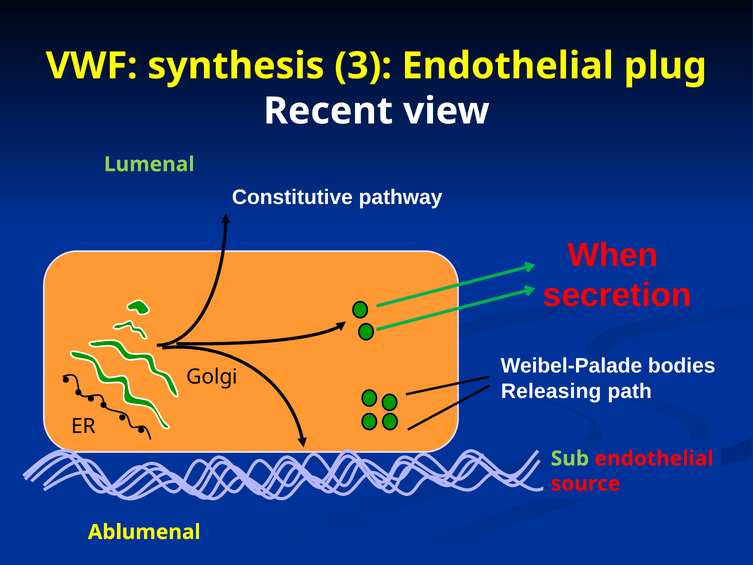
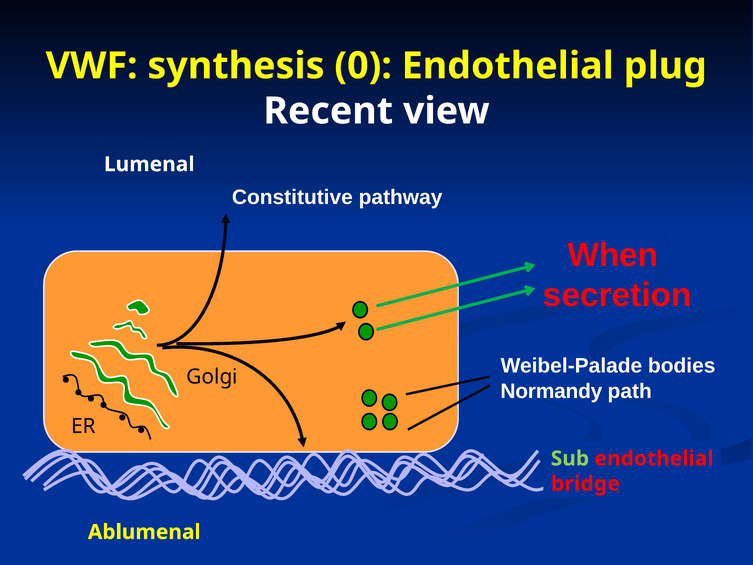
3: 3 -> 0 (363, 66)
Lumenal colour: light green -> white (149, 164)
Releasing: Releasing -> Normandy (551, 391)
source: source -> bridge (585, 483)
